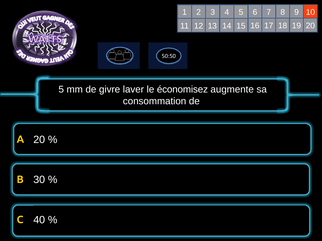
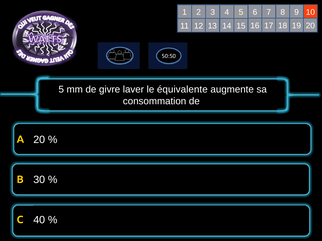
économisez: économisez -> équivalente (182, 90)
